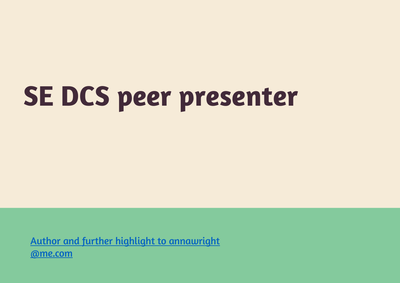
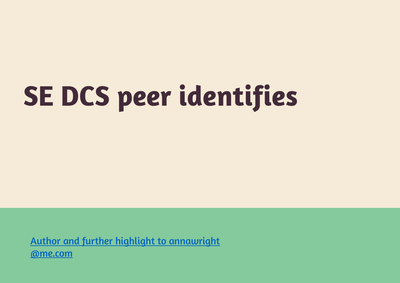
presenter: presenter -> identifies (238, 96)
